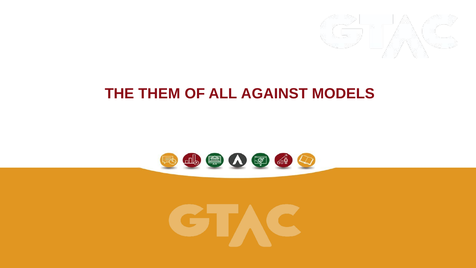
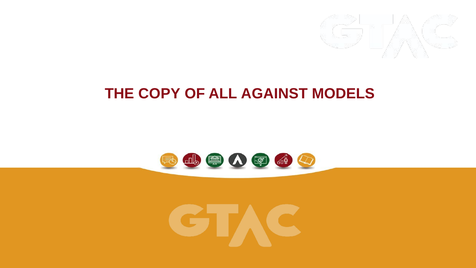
THEM: THEM -> COPY (159, 94)
